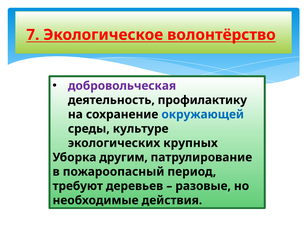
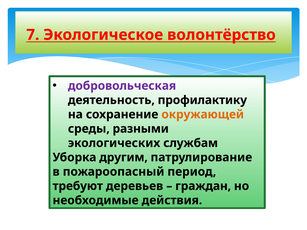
окружающей colour: blue -> orange (203, 115)
культуре: культуре -> разными (141, 129)
крупных: крупных -> службам (191, 143)
разовые: разовые -> граждан (203, 186)
